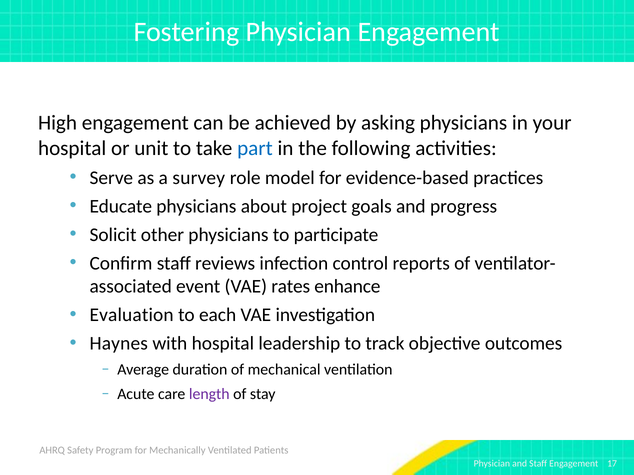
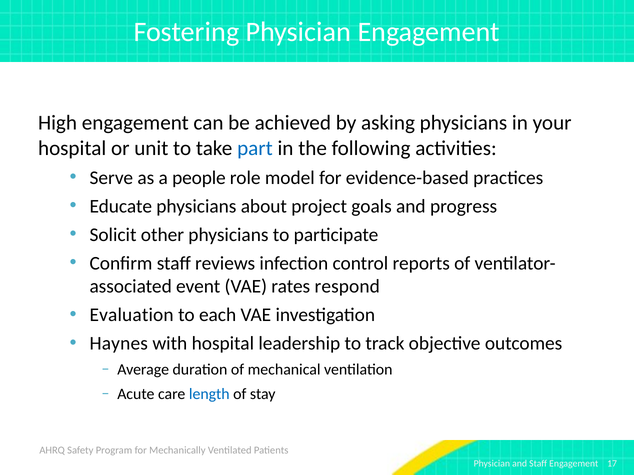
survey: survey -> people (199, 178)
enhance: enhance -> respond (347, 287)
length colour: purple -> blue (209, 394)
